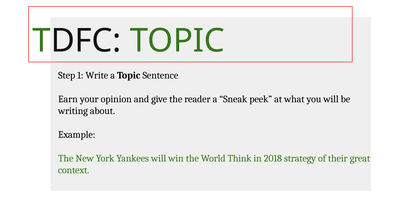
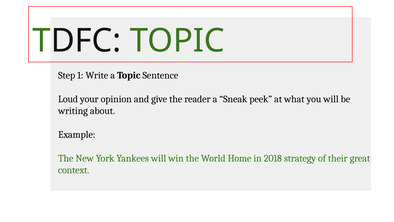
Earn: Earn -> Loud (68, 99)
Think: Think -> Home (240, 158)
